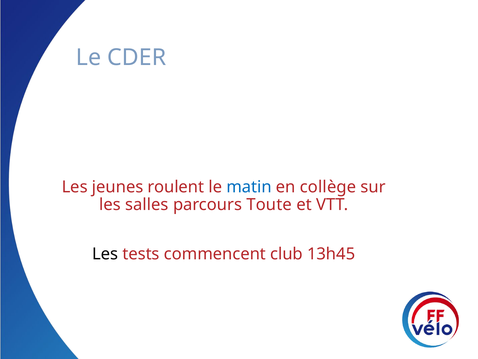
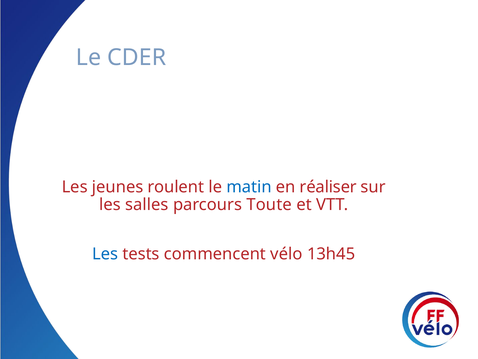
collège: collège -> réaliser (328, 187)
Les colour: black -> blue (105, 254)
club: club -> vélo (286, 254)
